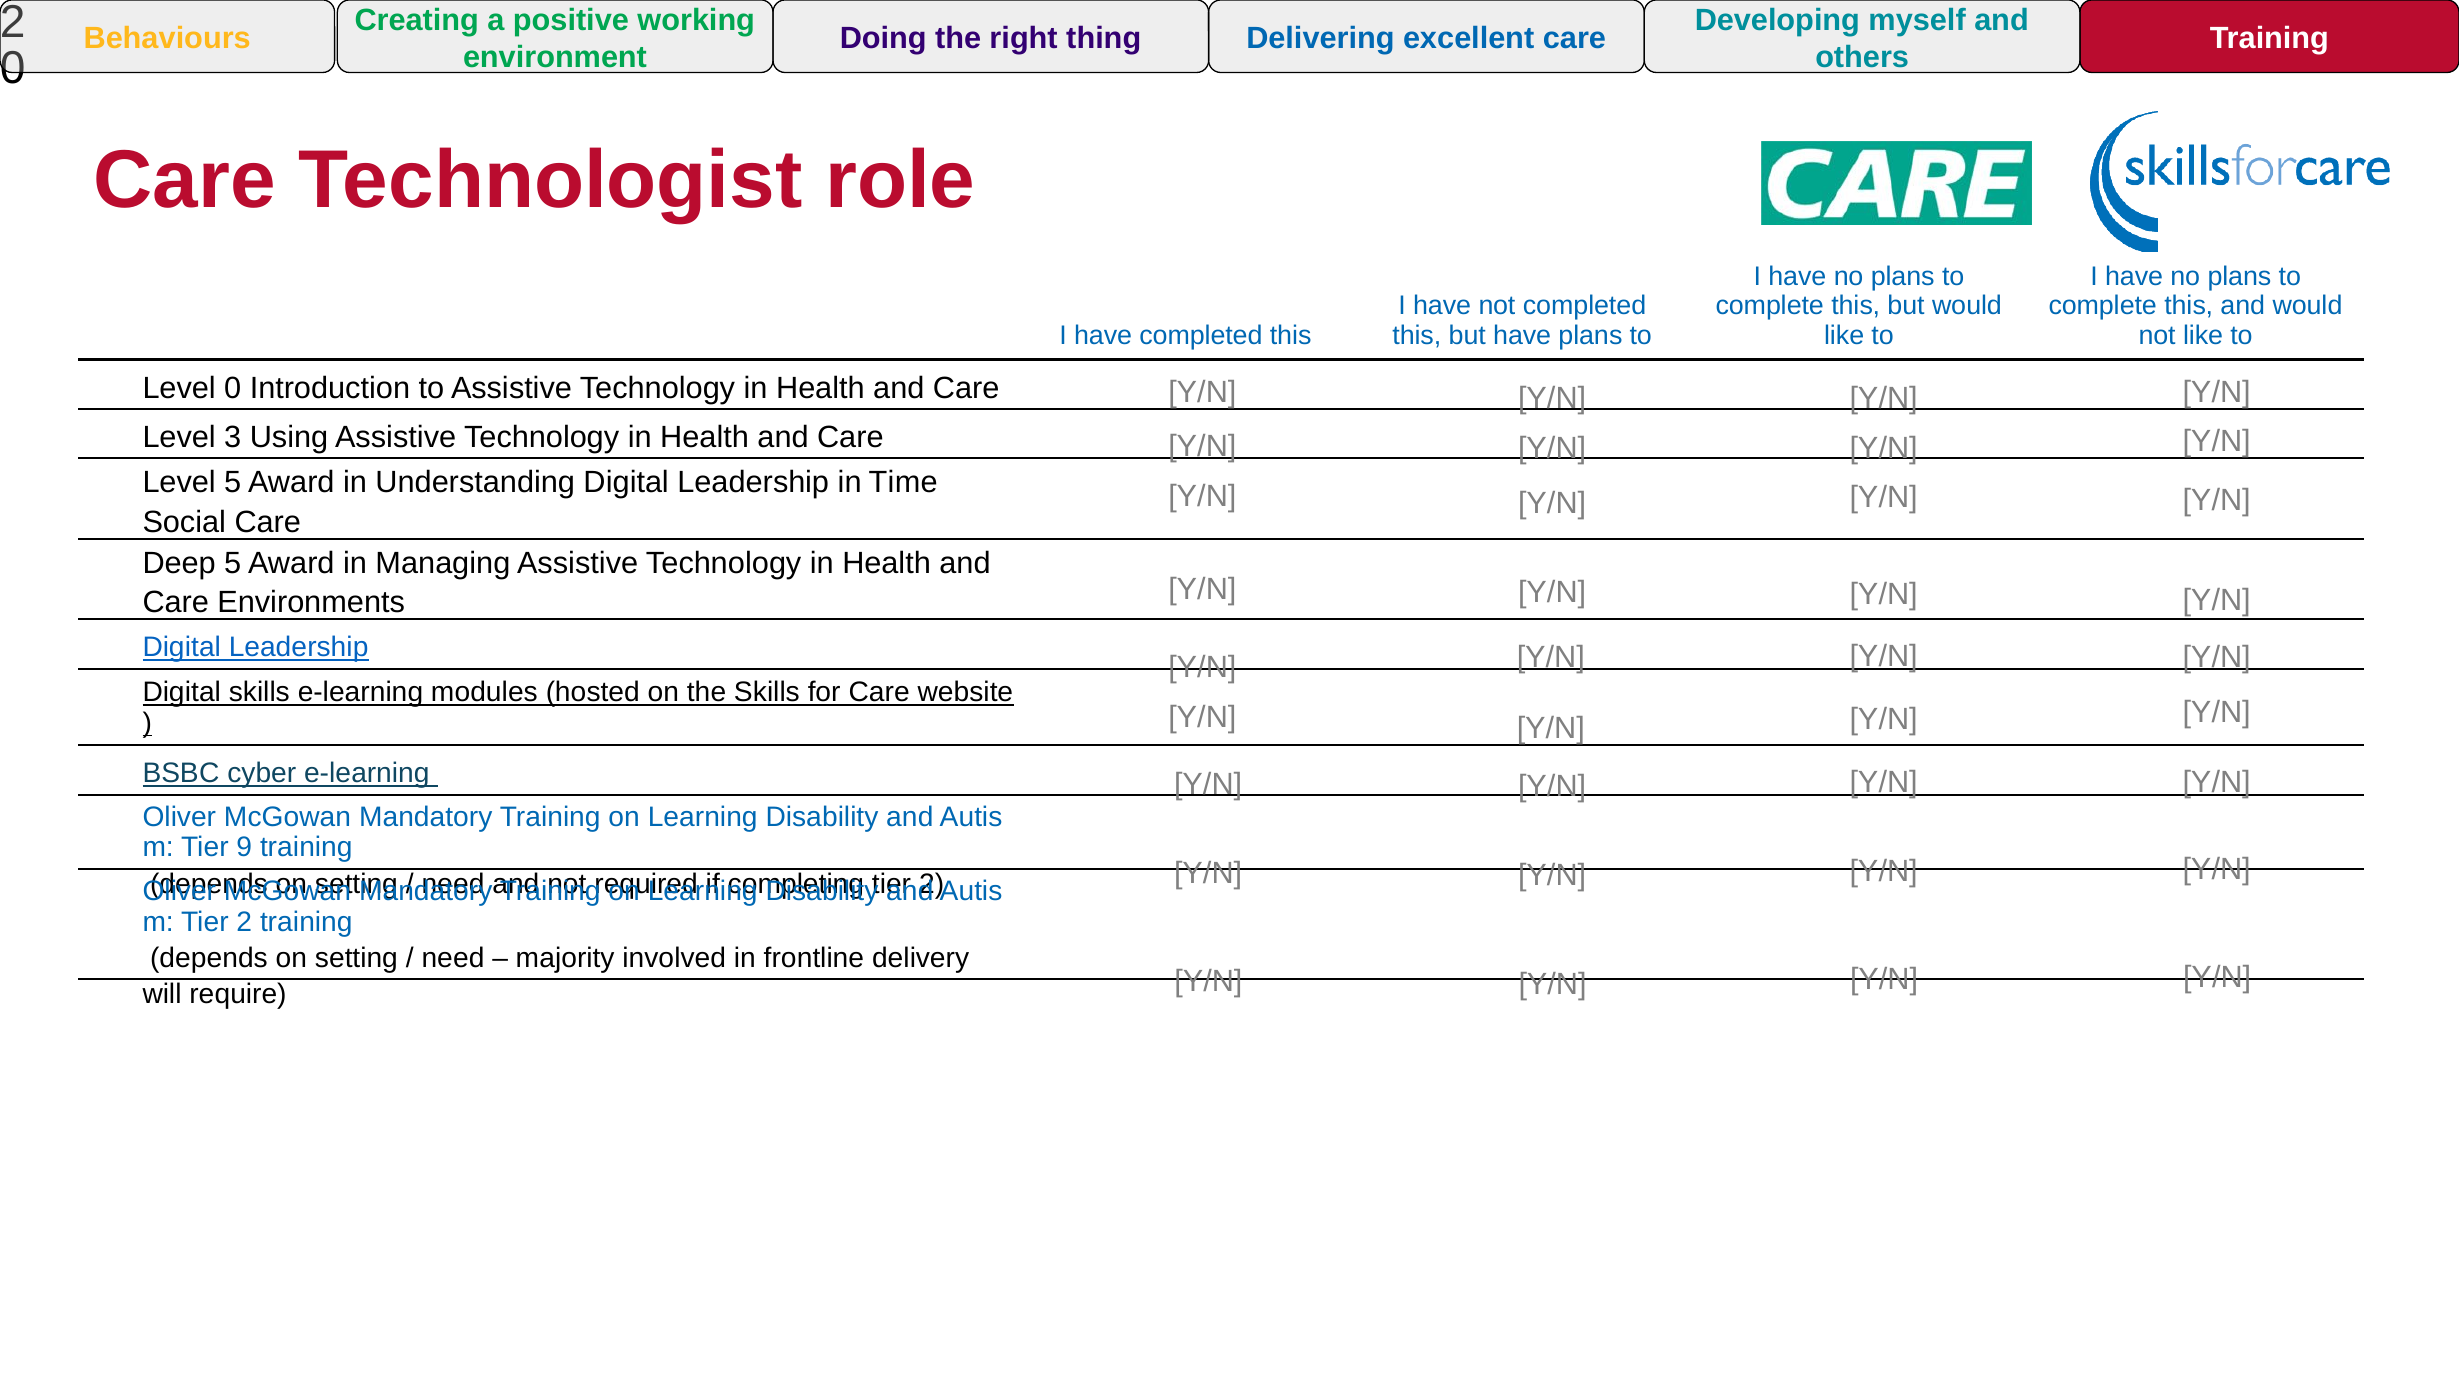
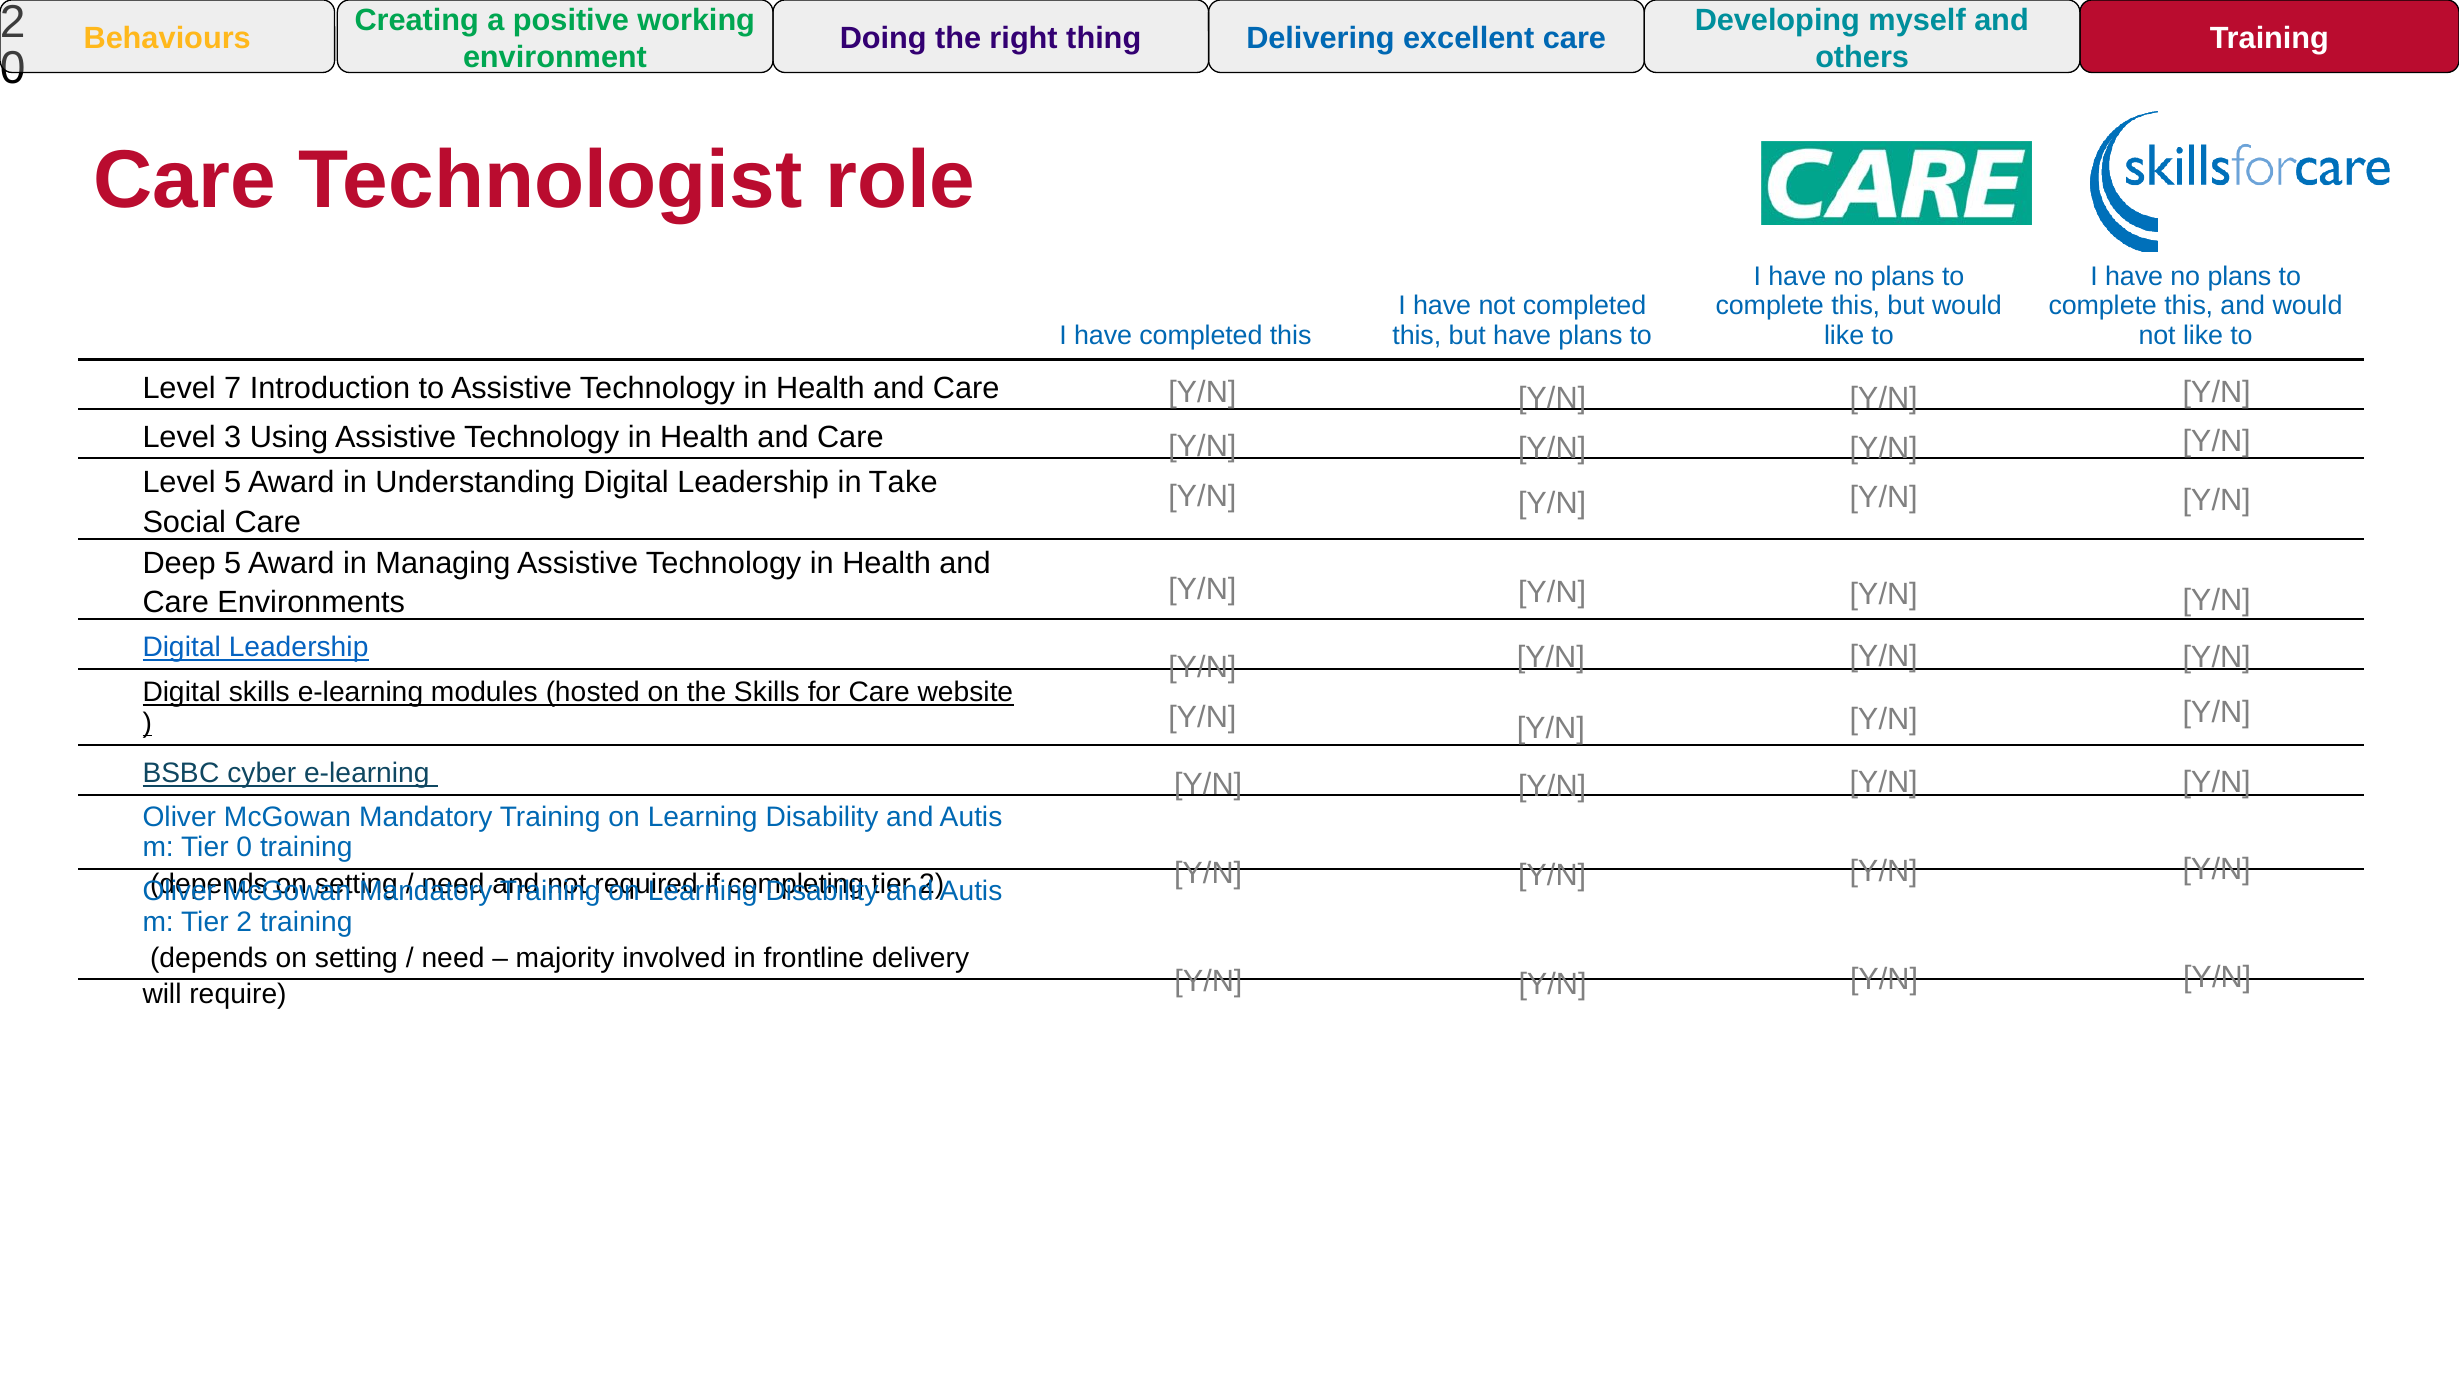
Level 0: 0 -> 7 (233, 388)
Time: Time -> Take (903, 483)
Tier 9: 9 -> 0 (244, 848)
